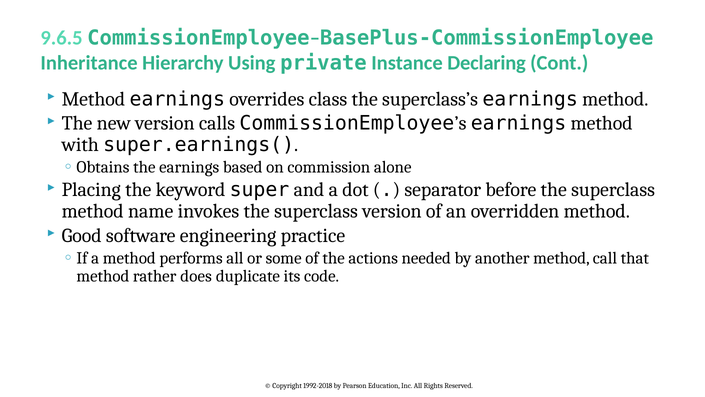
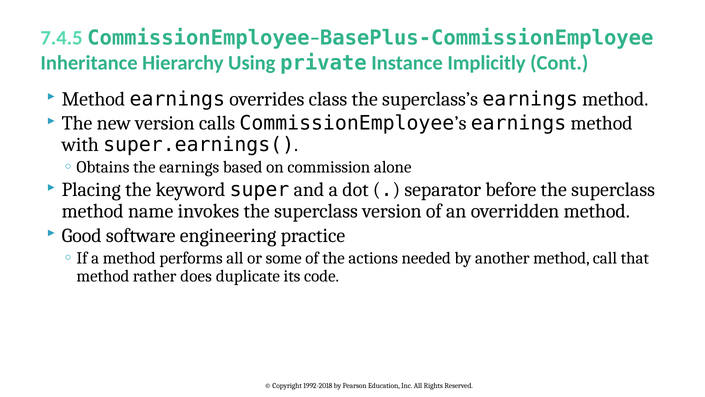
9.6.5: 9.6.5 -> 7.4.5 (62, 38)
Declaring: Declaring -> Implicitly (487, 63)
